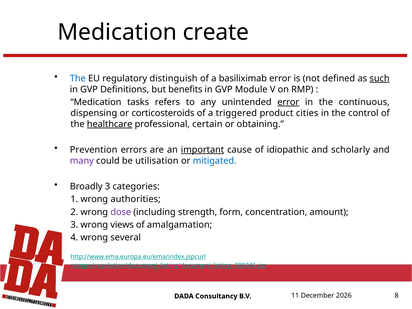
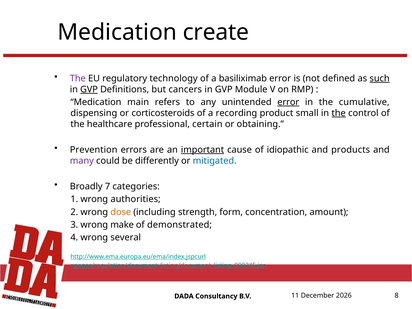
The colour: blue -> purple (78, 78)
distinguish: distinguish -> technology (174, 78)
GVP underline: none -> present (89, 89)
benefits: benefits -> cancers (185, 89)
tasks: tasks -> main (138, 102)
continuous: continuous -> cumulative (364, 102)
triggered: triggered -> recording (236, 113)
cities: cities -> small (307, 113)
the underline: none -> present (339, 113)
healthcare underline: present -> none (110, 124)
scholarly: scholarly -> products (351, 150)
utilisation: utilisation -> differently (157, 161)
Broadly 3: 3 -> 7 (108, 186)
dose colour: purple -> orange (121, 212)
views: views -> make (122, 225)
amalgamation: amalgamation -> demonstrated (180, 225)
